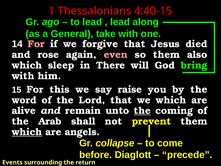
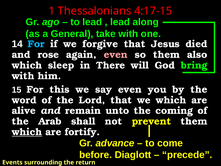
4:40-15: 4:40-15 -> 4:17-15 (153, 11)
For colour: pink -> light blue (36, 44)
say raise: raise -> even (130, 89)
the underline: present -> none (142, 111)
angels: angels -> fortify (82, 132)
collapse: collapse -> advance (115, 143)
